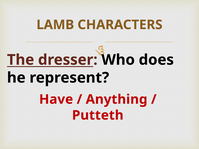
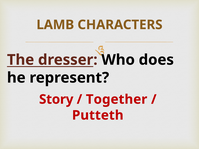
Have: Have -> Story (56, 100)
Anything: Anything -> Together (117, 100)
